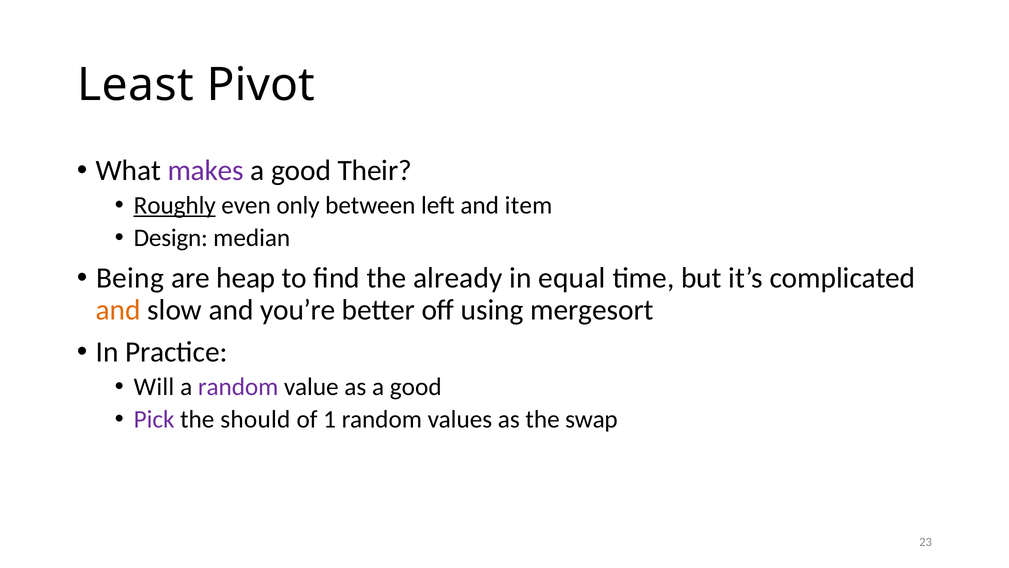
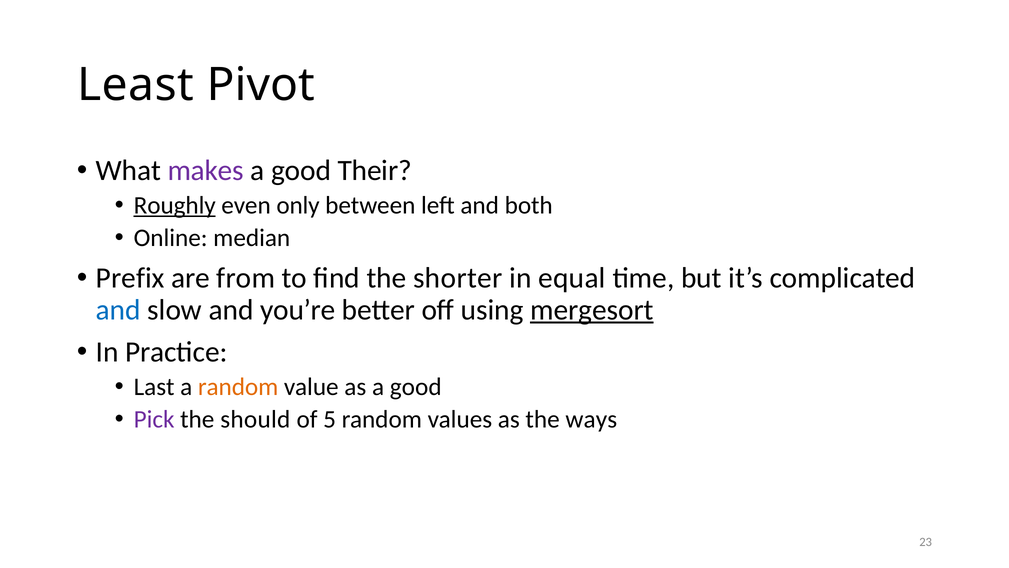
item: item -> both (529, 205)
Design: Design -> Online (171, 238)
Being: Being -> Prefix (130, 278)
heap: heap -> from (246, 278)
already: already -> shorter (458, 278)
and colour: orange -> blue (118, 310)
mergesort underline: none -> present (592, 310)
Will: Will -> Last (154, 387)
random colour: purple -> orange (238, 387)
1: 1 -> 5 (330, 419)
swap: swap -> ways (591, 419)
